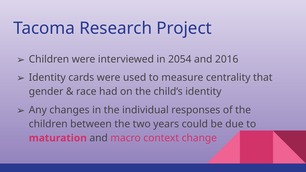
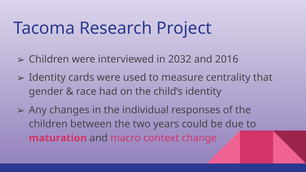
2054: 2054 -> 2032 (180, 59)
